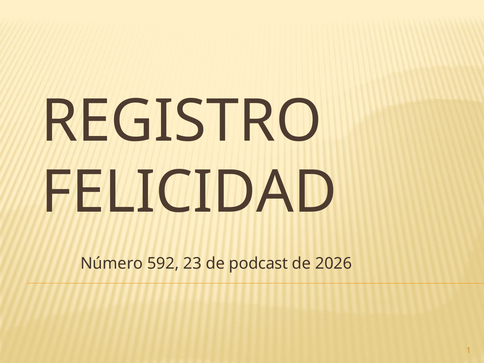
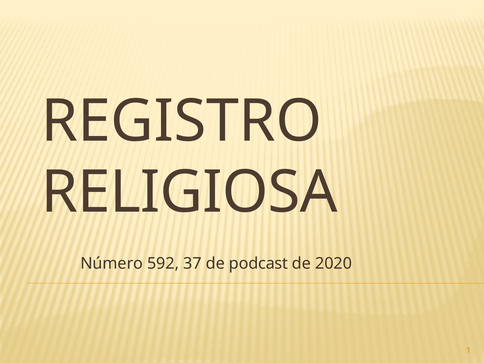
FELICIDAD: FELICIDAD -> RELIGIOSA (189, 192)
23: 23 -> 37 (192, 264)
2026: 2026 -> 2020 (334, 264)
